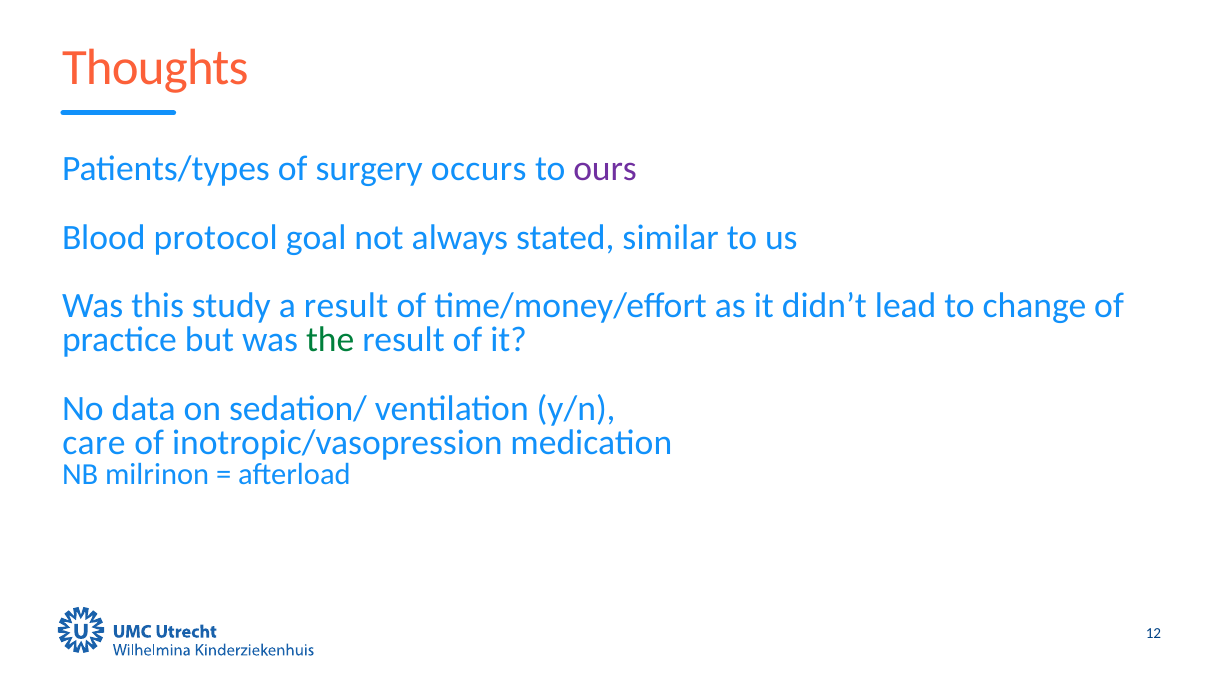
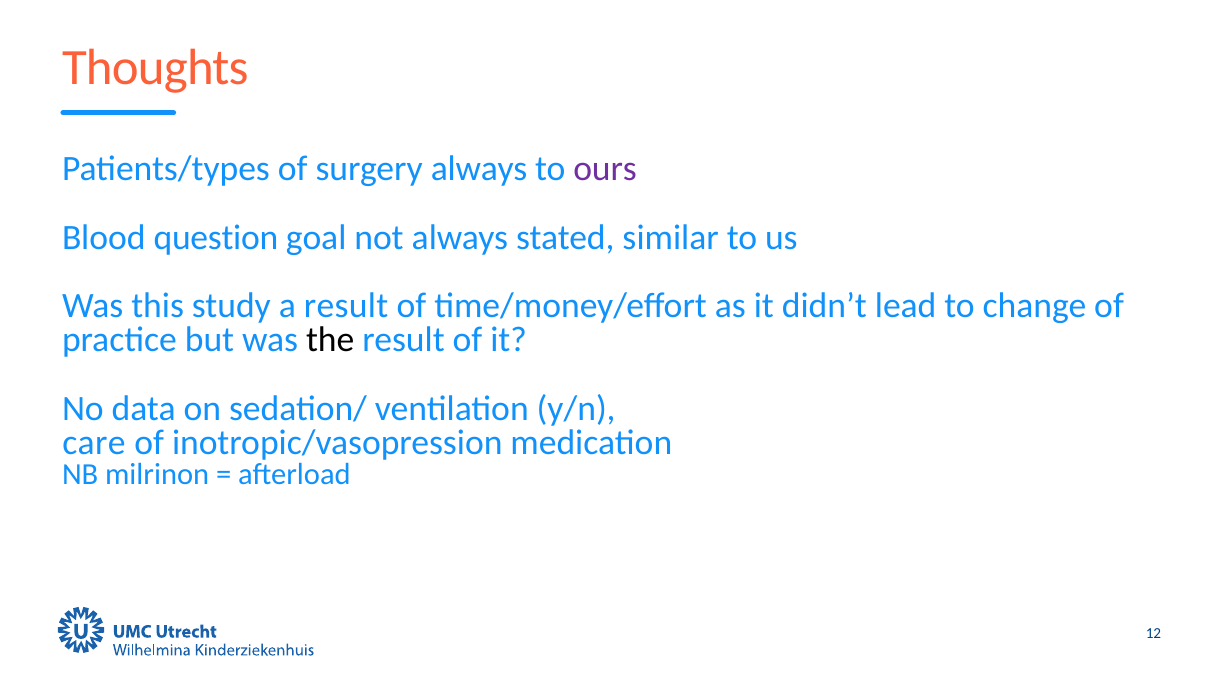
surgery occurs: occurs -> always (479, 169)
protocol: protocol -> question (216, 237)
the colour: green -> black (330, 340)
